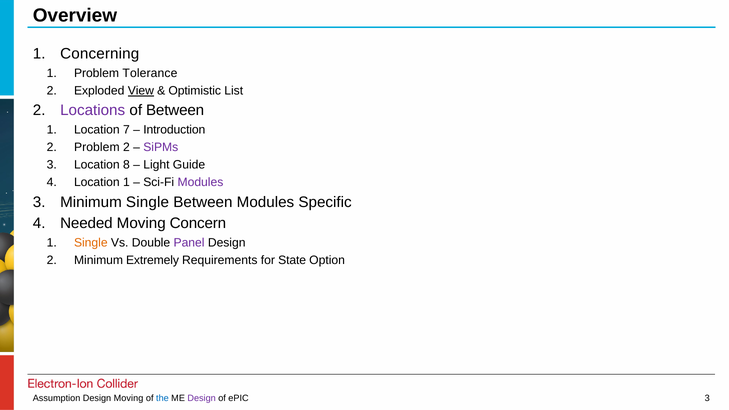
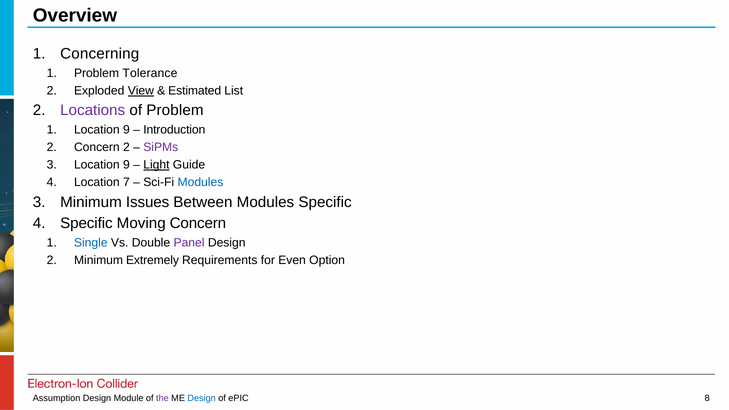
Optimistic: Optimistic -> Estimated (195, 91)
of Between: Between -> Problem (175, 110)
1 Location 7: 7 -> 9 (126, 130)
2 Problem: Problem -> Concern (97, 147)
3 Location 8: 8 -> 9 (126, 165)
Light underline: none -> present (156, 165)
Location 1: 1 -> 7 (126, 182)
Modules colour: purple -> blue (200, 182)
Minimum Single: Single -> Issues (148, 202)
4 Needed: Needed -> Specific (86, 223)
Single colour: orange -> blue (91, 243)
State: State -> Even (292, 260)
Design Moving: Moving -> Module (129, 398)
the colour: blue -> purple (162, 398)
Design colour: purple -> blue (202, 398)
ePIC 3: 3 -> 8 (707, 398)
